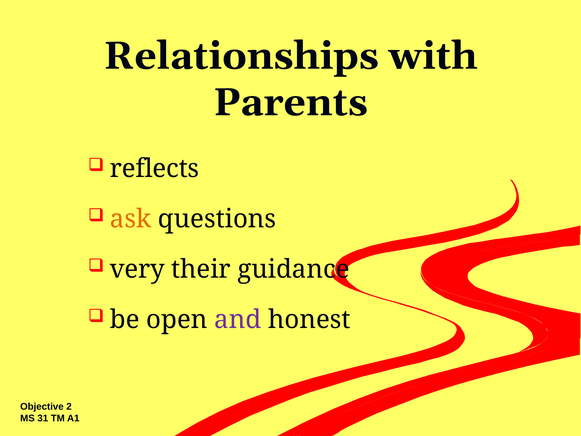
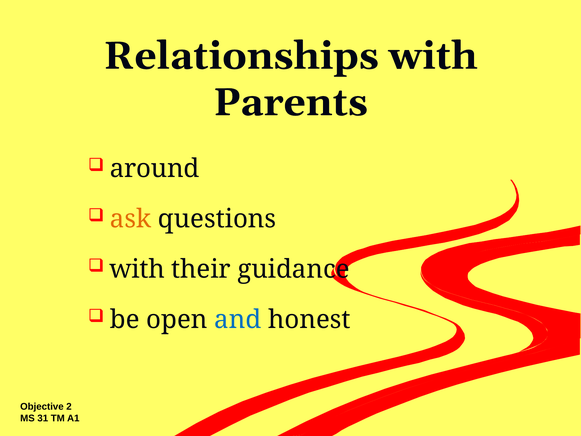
reflects: reflects -> around (155, 168)
very: very -> with (137, 269)
and colour: purple -> blue (238, 320)
